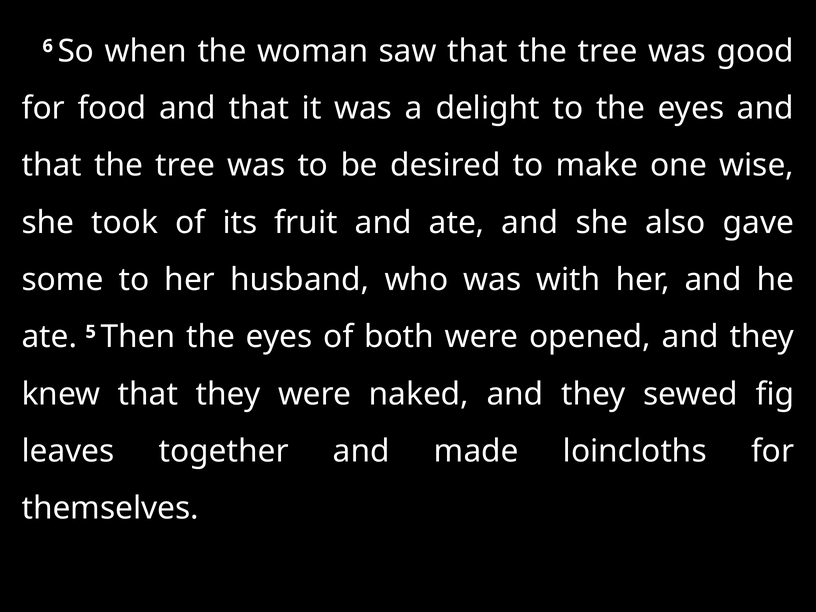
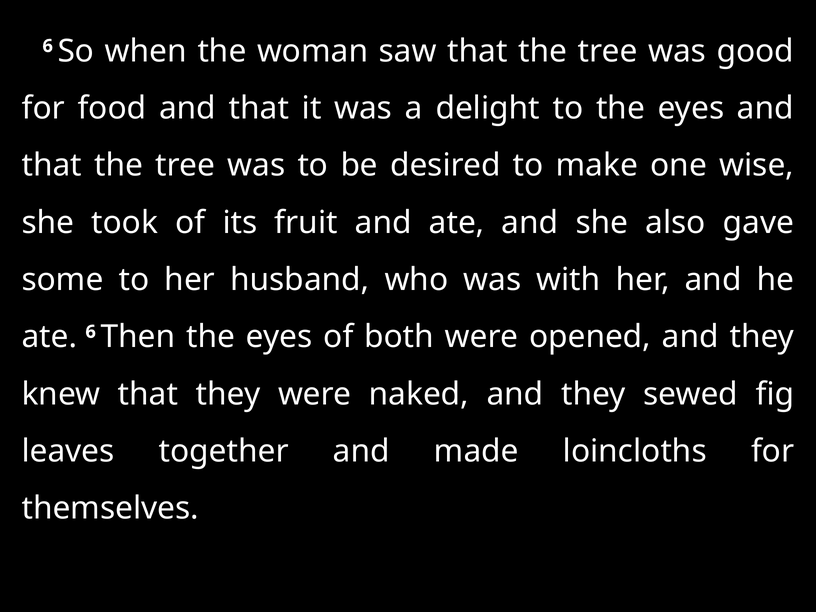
ate 5: 5 -> 6 (91, 332)
